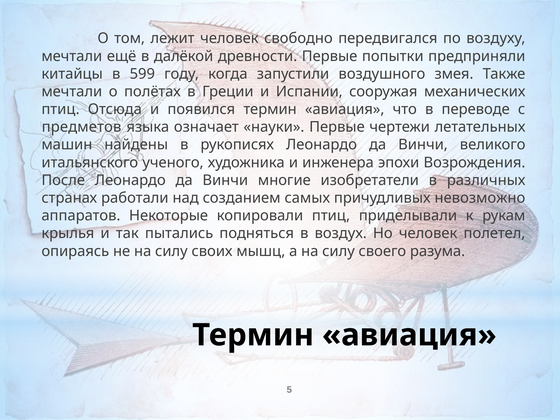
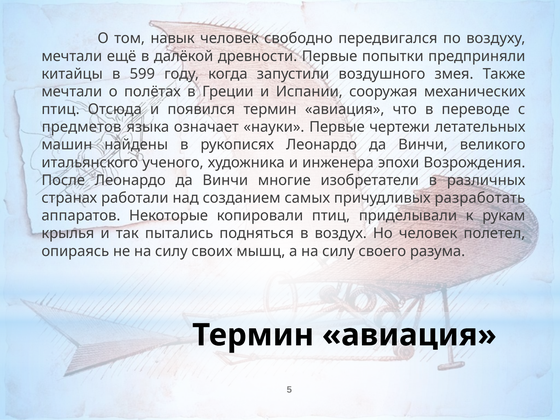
лежит: лежит -> навык (173, 38)
невозможно: невозможно -> разработать (480, 198)
